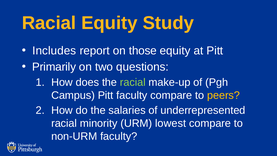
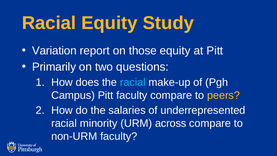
Includes: Includes -> Variation (54, 51)
racial colour: light green -> light blue (133, 82)
lowest: lowest -> across (171, 123)
